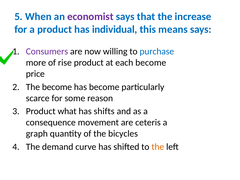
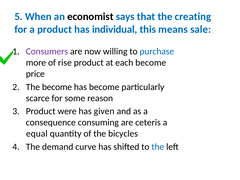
economist colour: purple -> black (90, 17)
increase: increase -> creating (193, 17)
means says: says -> sale (201, 29)
what: what -> were (67, 111)
shifts: shifts -> given (104, 111)
movement: movement -> consuming (98, 122)
graph: graph -> equal (37, 134)
the colour: orange -> blue (158, 147)
